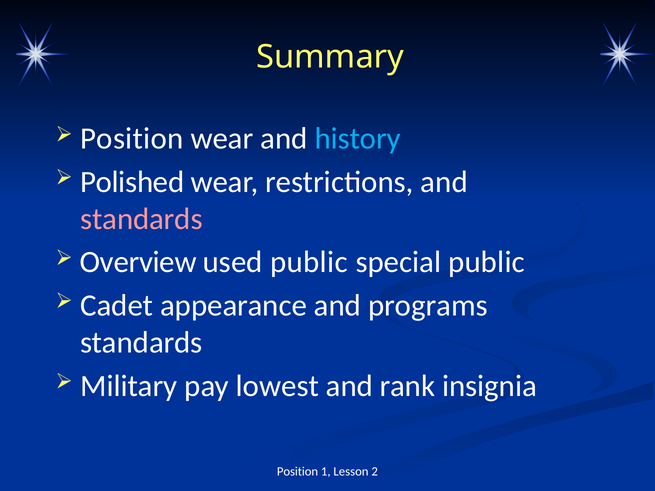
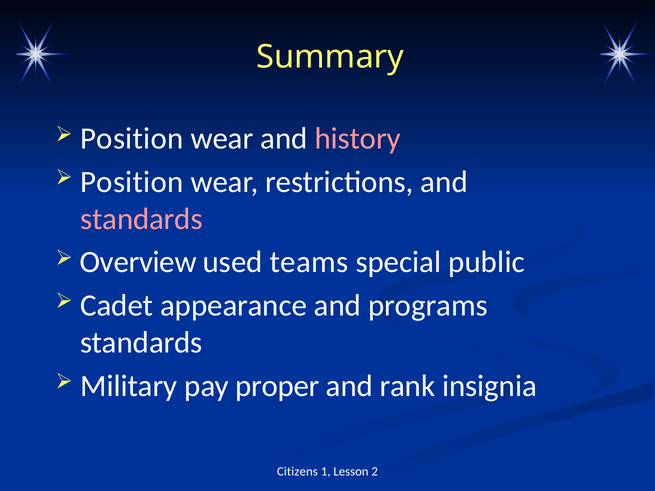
history colour: light blue -> pink (358, 139)
Polished: Polished -> Position (132, 182)
used public: public -> teams (309, 262)
lowest: lowest -> proper (277, 386)
Position: Position -> Citizens (297, 472)
